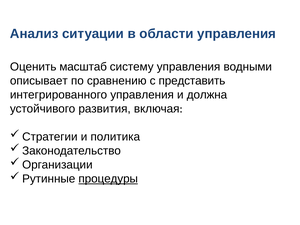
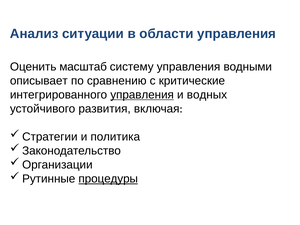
представить: представить -> критические (192, 81)
управления underline: none -> present (142, 95)
должна: должна -> водных (207, 95)
